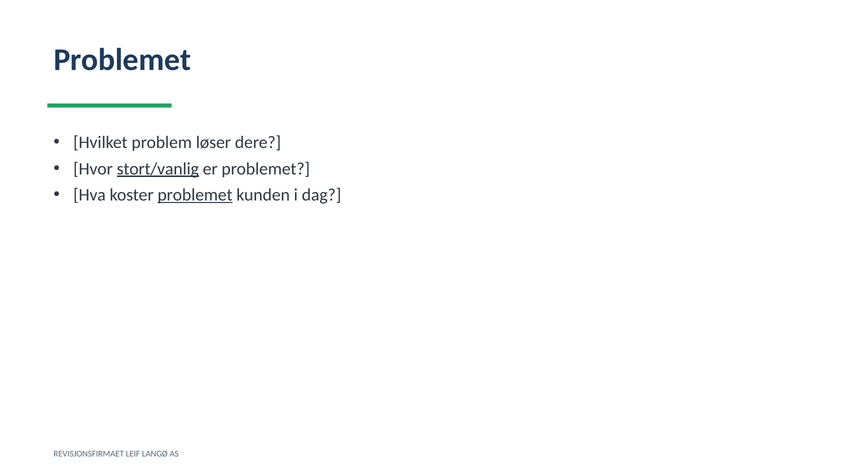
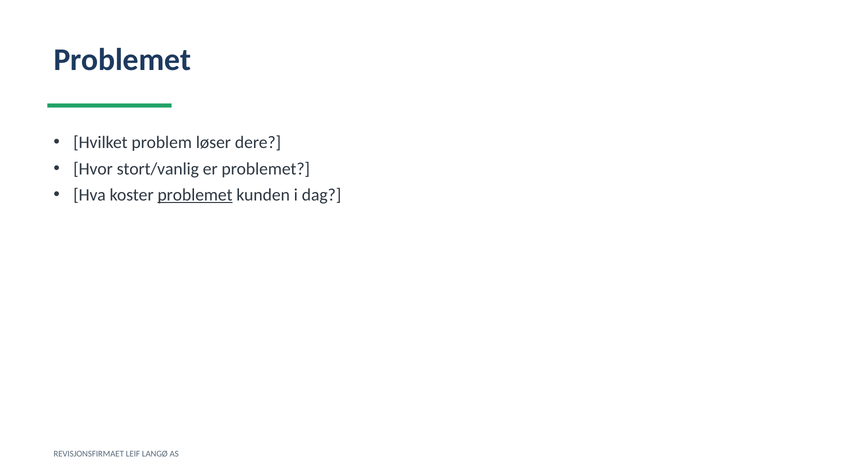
stort/vanlig underline: present -> none (158, 169)
